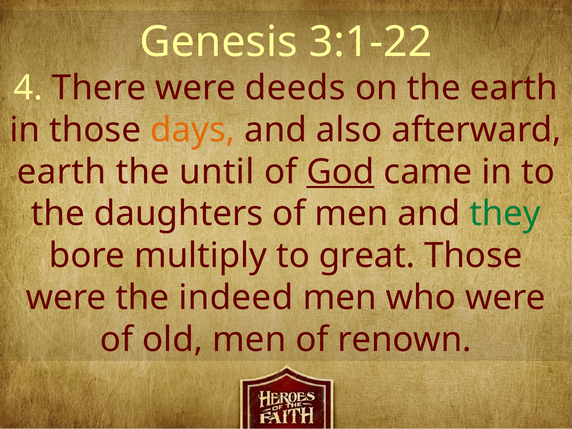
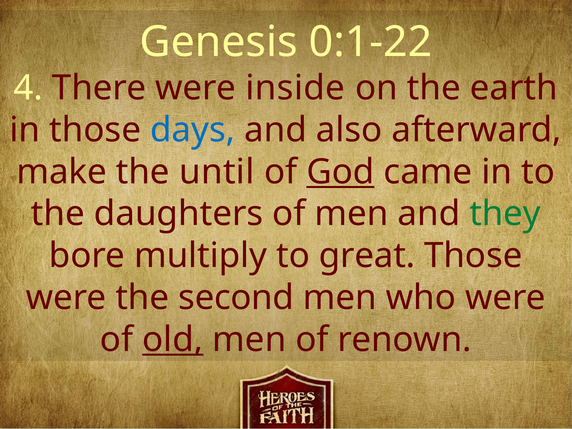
3:1-22: 3:1-22 -> 0:1-22 (371, 42)
deeds: deeds -> inside (295, 88)
days colour: orange -> blue (193, 130)
earth: earth -> make (62, 172)
indeed: indeed -> second (236, 298)
old underline: none -> present (173, 340)
